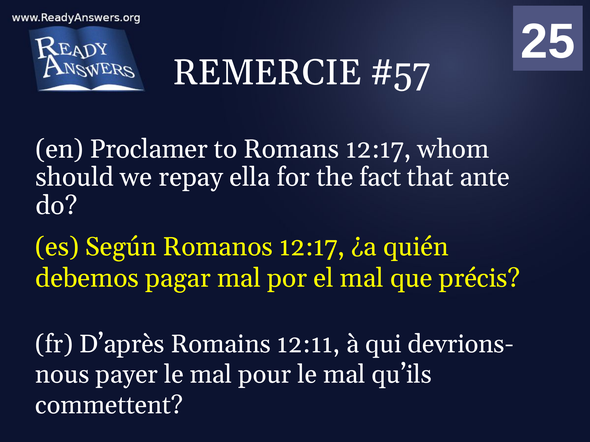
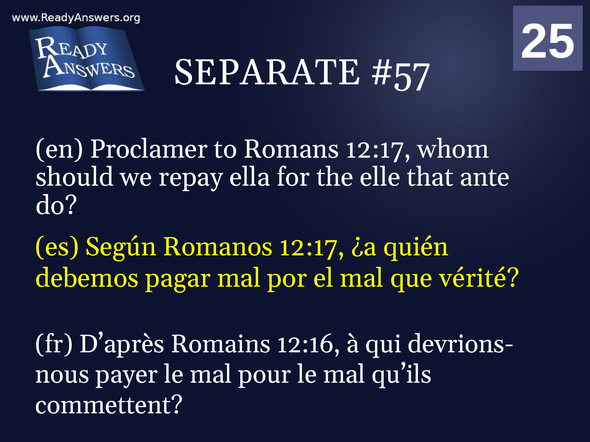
REMERCIE: REMERCIE -> SEPARATE (267, 73)
fact: fact -> elle (380, 178)
précis: précis -> vérité (479, 279)
12:11: 12:11 -> 12:16 (309, 344)
